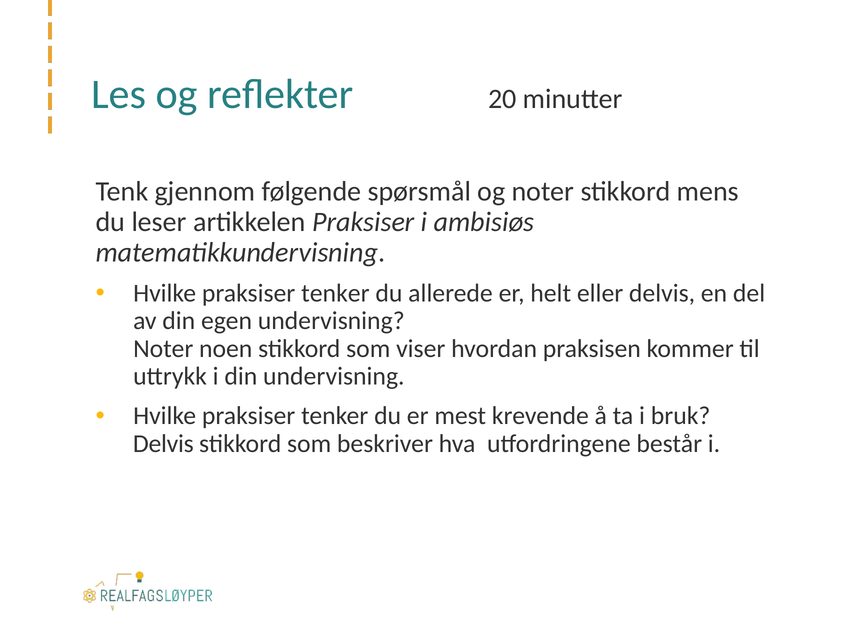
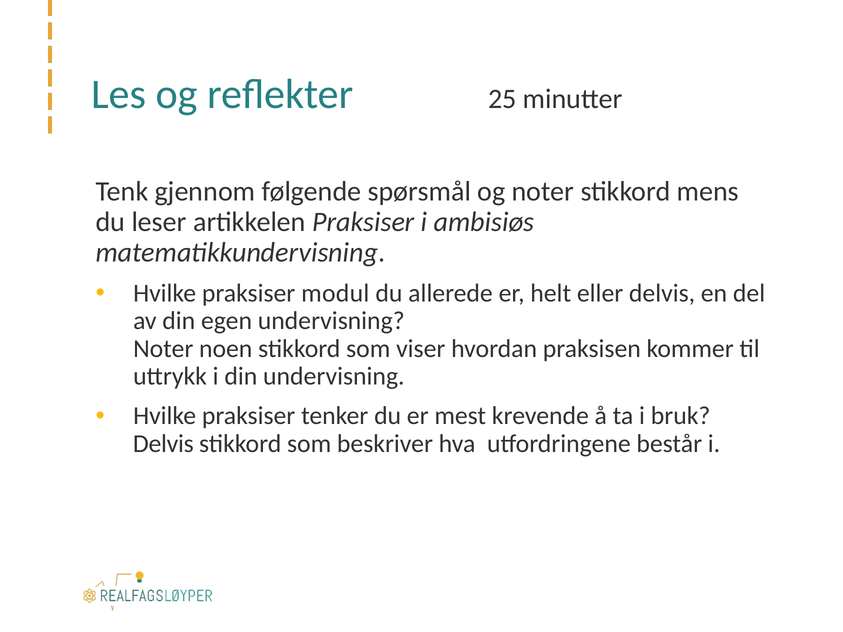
20: 20 -> 25 (502, 99)
tenker: tenker -> modul (335, 293)
